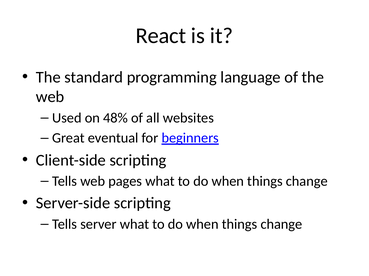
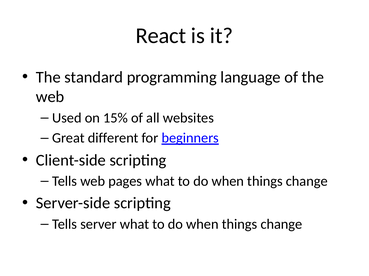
48%: 48% -> 15% (115, 118)
eventual: eventual -> different (113, 138)
